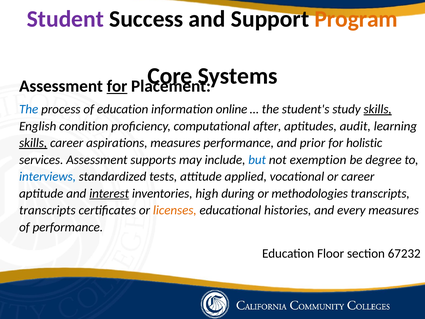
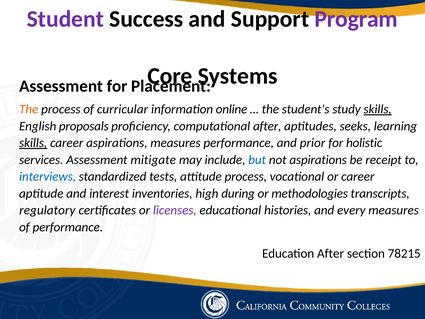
Program colour: orange -> purple (356, 19)
for underline: present -> none (117, 86)
The colour: blue -> orange (29, 109)
of education: education -> curricular (123, 109)
condition: condition -> proposals (84, 126)
audit: audit -> seeks (355, 126)
supports: supports -> mitigate (153, 160)
not exemption: exemption -> aspirations (318, 160)
degree: degree -> receipt (384, 160)
attitude applied: applied -> process (246, 176)
interest underline: present -> none (109, 193)
transcripts: transcripts -> regulatory (47, 210)
licenses colour: orange -> purple (175, 210)
Education Floor: Floor -> After (331, 253)
67232: 67232 -> 78215 (404, 253)
